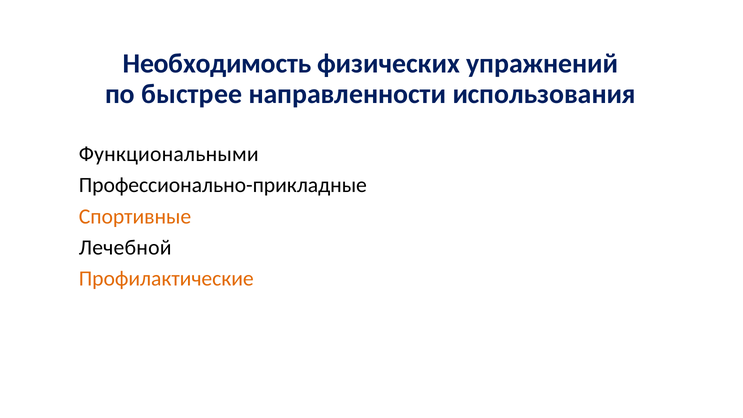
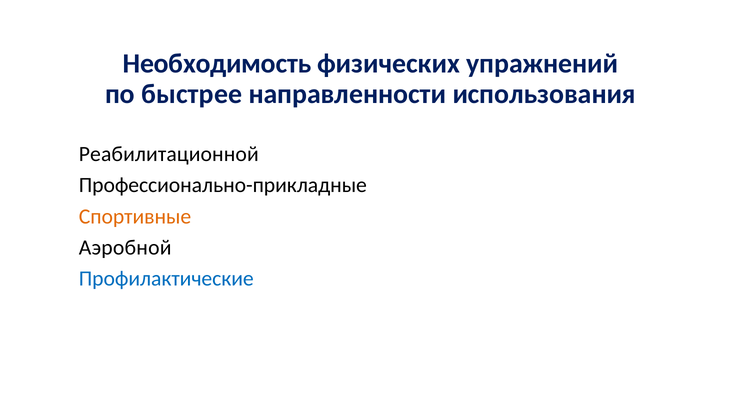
Функциональными: Функциональными -> Реабилитационной (169, 154)
Лечебной: Лечебной -> Аэробной (125, 248)
Профилактические colour: orange -> blue (166, 279)
